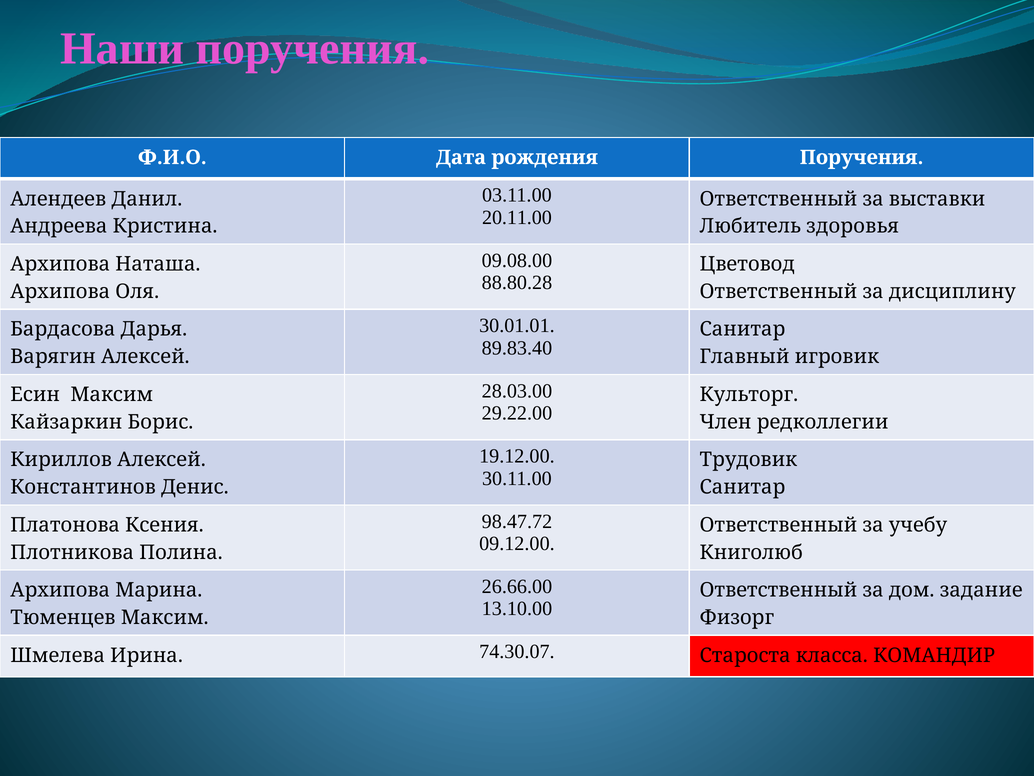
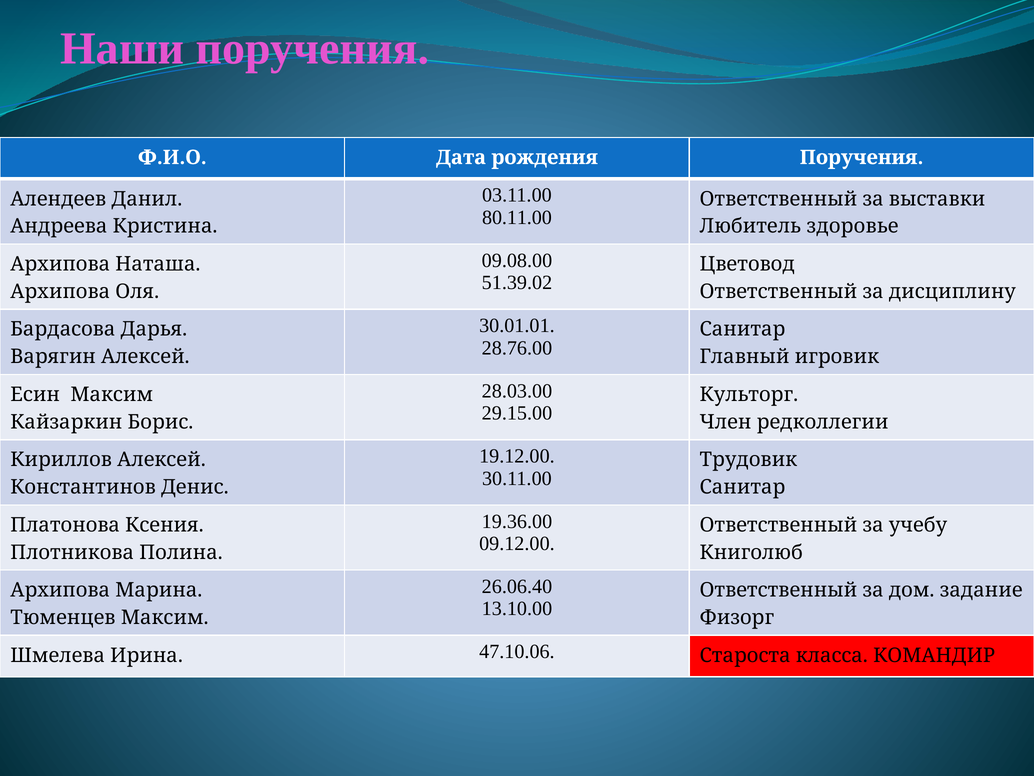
20.11.00: 20.11.00 -> 80.11.00 (517, 217)
здоровья: здоровья -> здоровье (853, 226)
88.80.28: 88.80.28 -> 51.39.02 (517, 283)
89.83.40: 89.83.40 -> 28.76.00 (517, 348)
29.22.00: 29.22.00 -> 29.15.00 (517, 413)
98.47.72: 98.47.72 -> 19.36.00 (517, 521)
26.66.00: 26.66.00 -> 26.06.40 (517, 586)
74.30.07: 74.30.07 -> 47.10.06 (517, 651)
